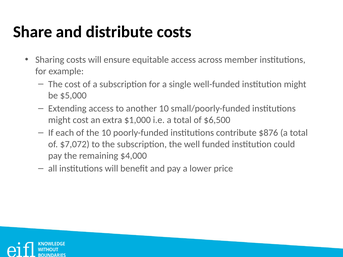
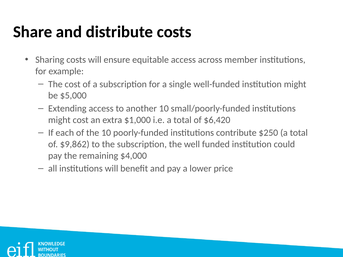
$6,500: $6,500 -> $6,420 (217, 120)
$876: $876 -> $250 (268, 133)
$7,072: $7,072 -> $9,862 (75, 144)
